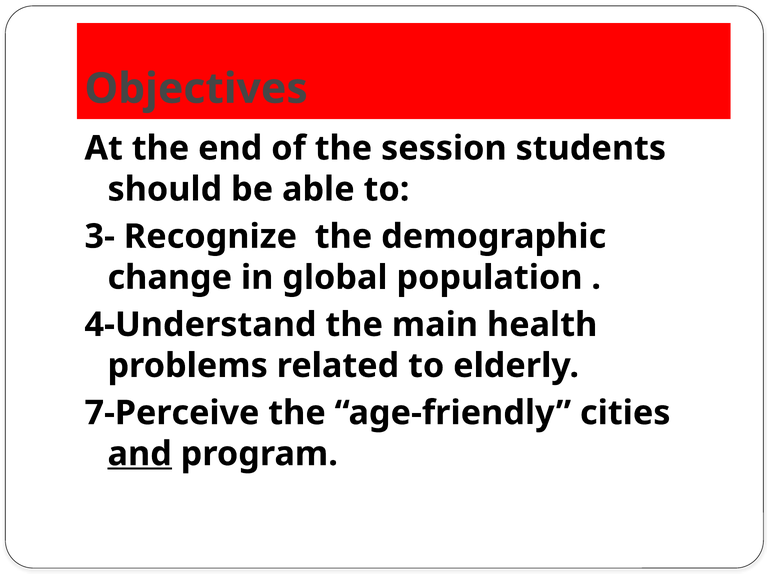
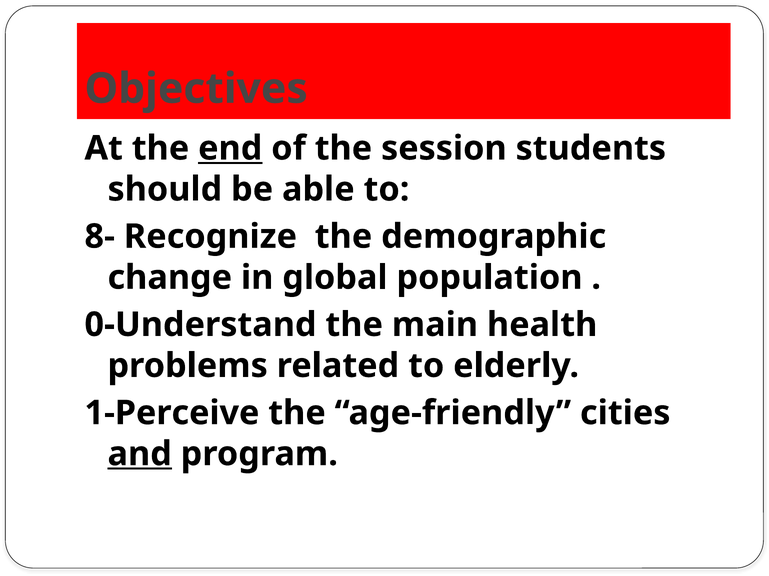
end underline: none -> present (230, 148)
3-: 3- -> 8- (100, 237)
4-Understand: 4-Understand -> 0-Understand (201, 325)
7-Perceive: 7-Perceive -> 1-Perceive (172, 413)
